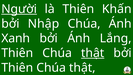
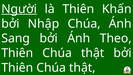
Xanh: Xanh -> Sang (16, 38)
Lắng: Lắng -> Theo (116, 38)
thật underline: present -> none (93, 53)
